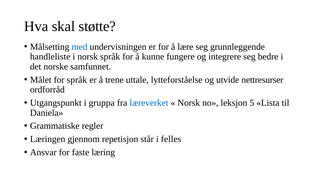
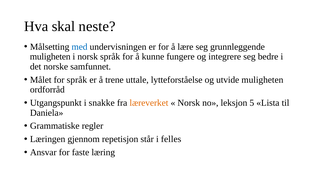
støtte: støtte -> neste (97, 27)
handleliste: handleliste -> muligheten (50, 57)
utvide nettresurser: nettresurser -> muligheten (262, 80)
gruppa: gruppa -> snakke (102, 103)
læreverket colour: blue -> orange (149, 103)
